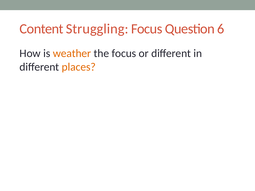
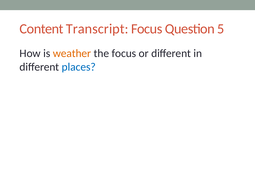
Struggling: Struggling -> Transcript (97, 29)
6: 6 -> 5 (221, 29)
places colour: orange -> blue (79, 67)
